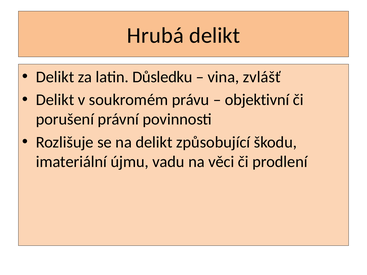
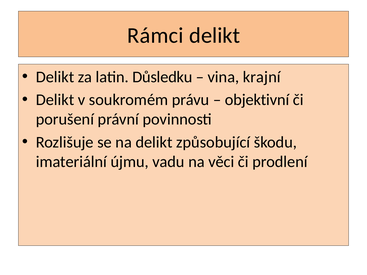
Hrubá: Hrubá -> Rámci (155, 36)
zvlášť: zvlášť -> krajní (262, 77)
